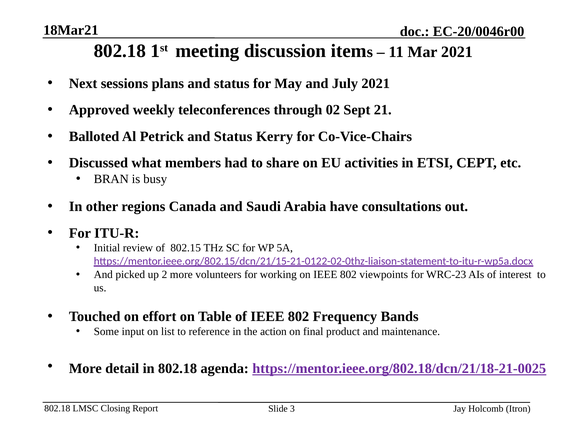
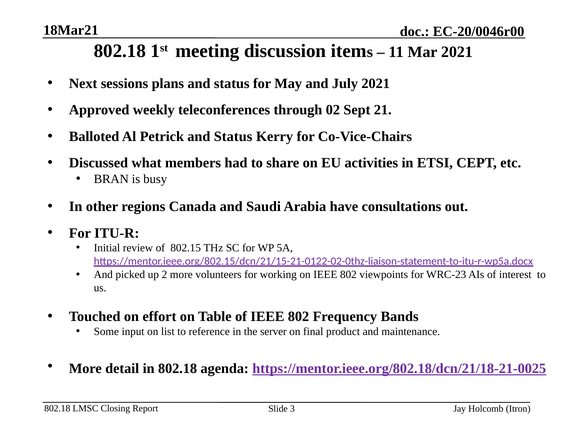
action: action -> server (273, 331)
